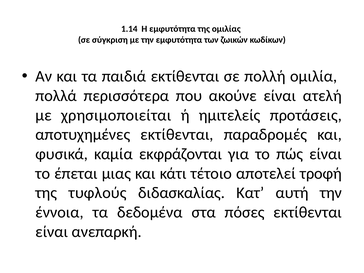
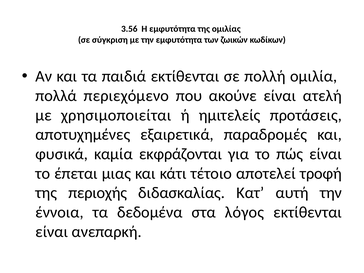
1.14: 1.14 -> 3.56 (129, 29)
περισσότερα: περισσότερα -> περιεχόμενο (126, 96)
αποτυχημένες εκτίθενται: εκτίθενται -> εξαιρετικά (177, 135)
τυφλούς: τυφλούς -> περιοχής (98, 193)
πόσες: πόσες -> λόγος (244, 212)
